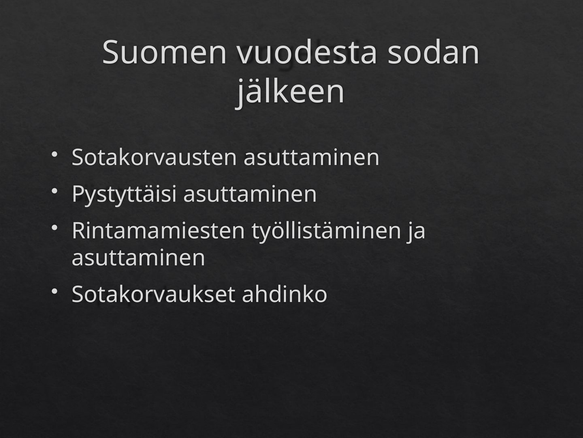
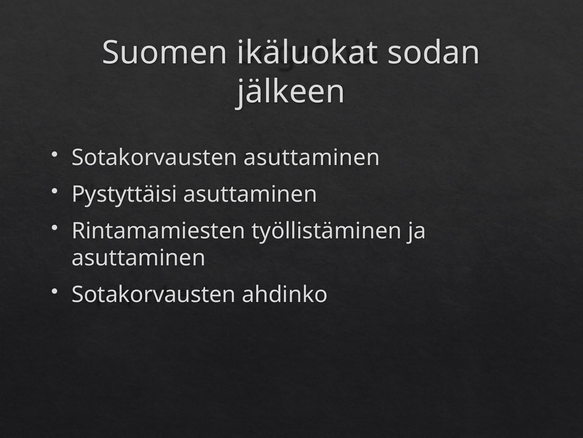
vuodesta: vuodesta -> ikäluokat (307, 53)
Sotakorvaukset: Sotakorvaukset -> Sotakorvausten (154, 294)
